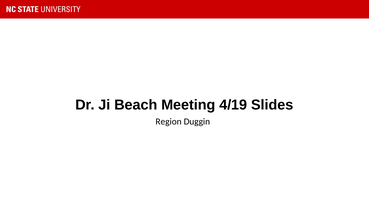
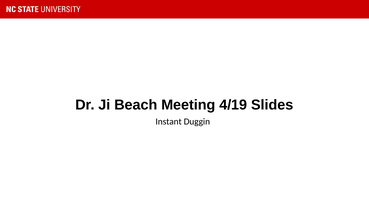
Region: Region -> Instant (169, 121)
